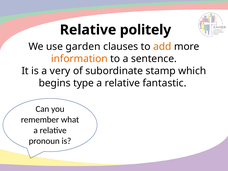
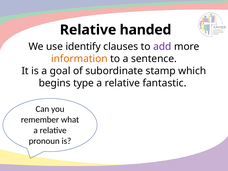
politely: politely -> handed (146, 30)
garden: garden -> identify (83, 47)
add colour: orange -> purple (162, 47)
very: very -> goal (60, 71)
